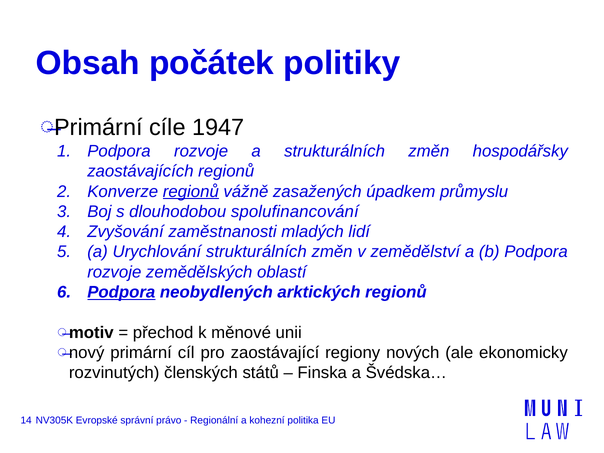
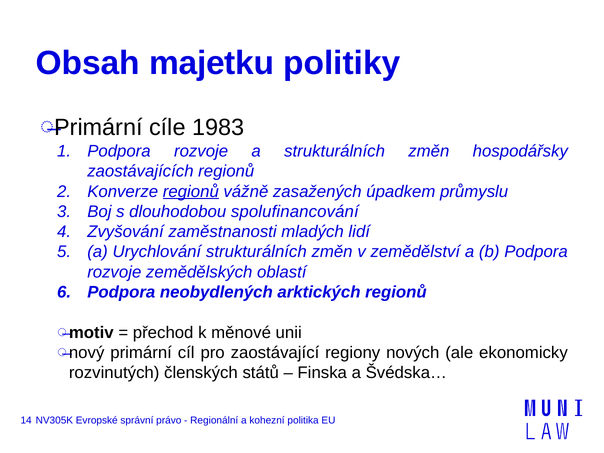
počátek: počátek -> majetku (212, 63)
1947: 1947 -> 1983 (218, 127)
Podpora underline: present -> none (121, 292)
